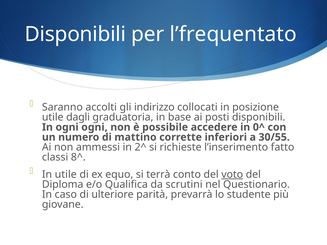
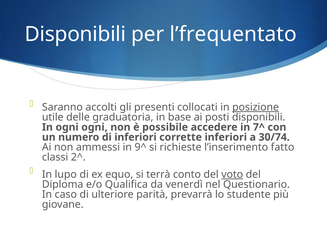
indirizzo: indirizzo -> presenti (154, 107)
posizione underline: none -> present (256, 107)
dagli: dagli -> delle (78, 117)
0^: 0^ -> 7^ (259, 127)
di mattino: mattino -> inferiori (136, 137)
30/55: 30/55 -> 30/74 (274, 137)
2^: 2^ -> 9^ (141, 147)
8^: 8^ -> 2^ (78, 157)
In utile: utile -> lupo (66, 175)
scrutini: scrutini -> venerdì (184, 185)
